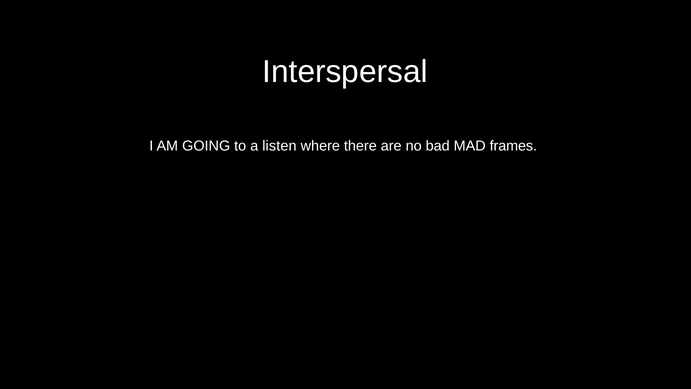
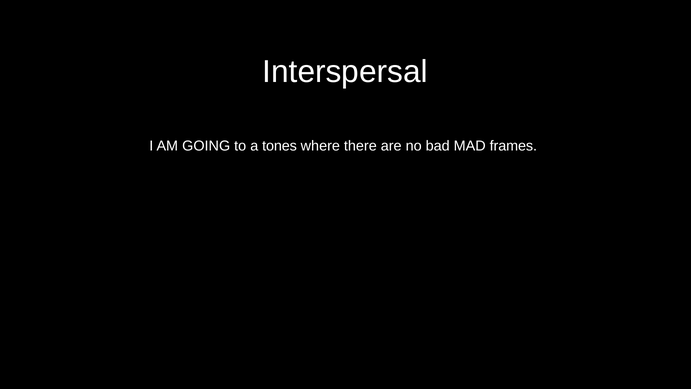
listen: listen -> tones (280, 146)
